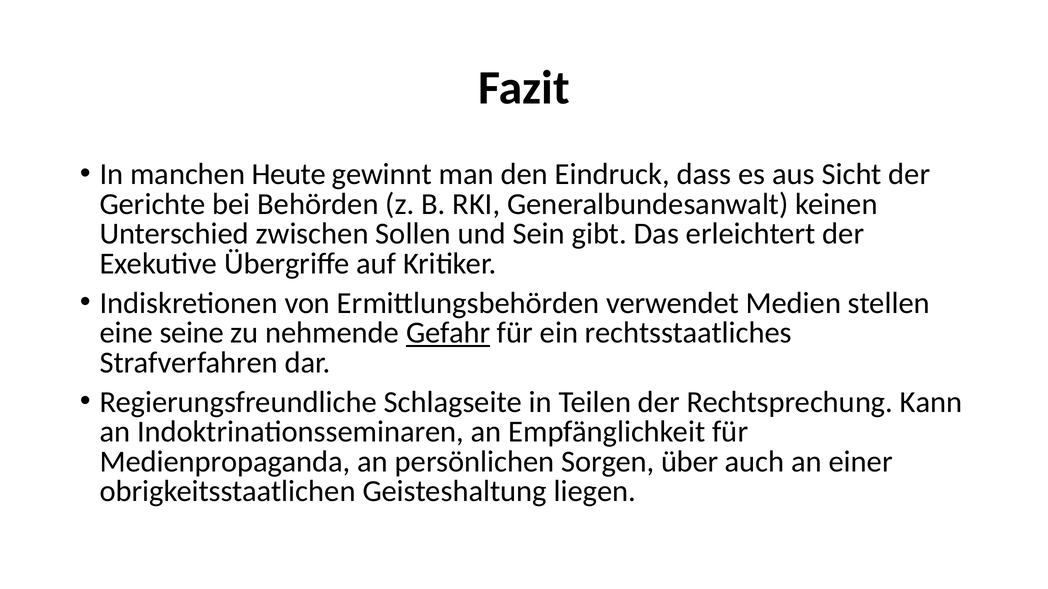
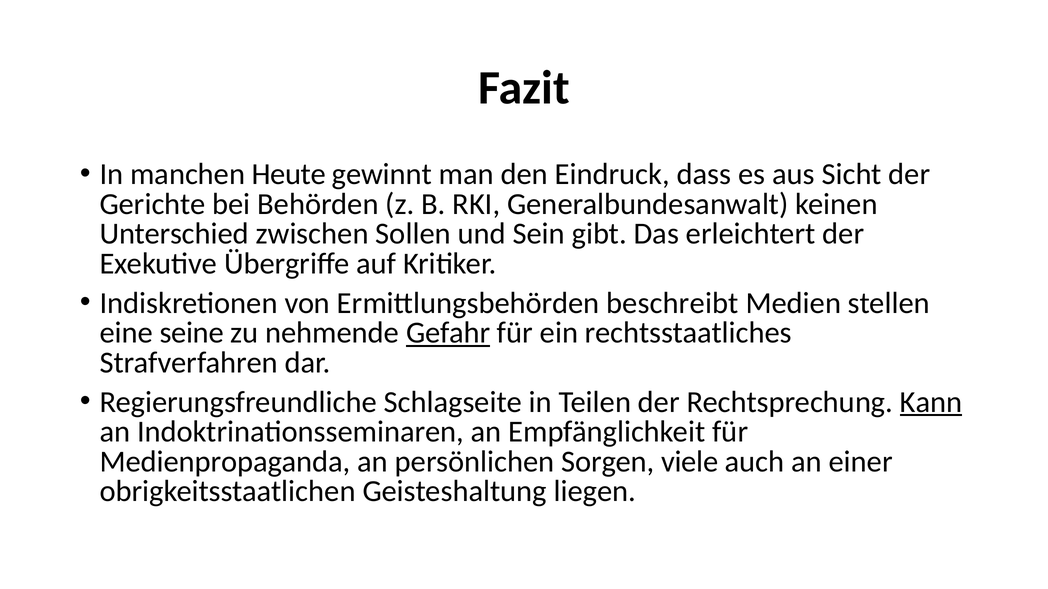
verwendet: verwendet -> beschreibt (672, 303)
Kann underline: none -> present (931, 402)
über: über -> viele (690, 462)
